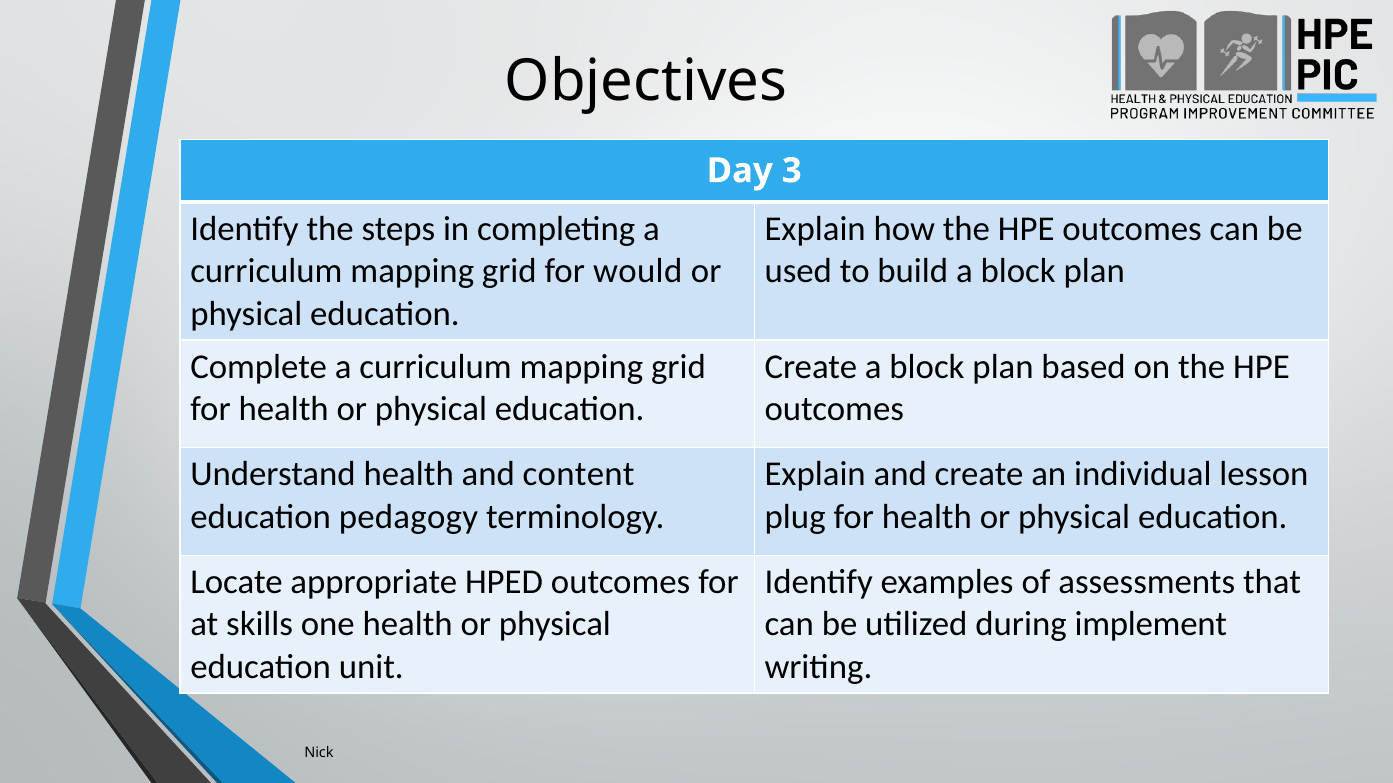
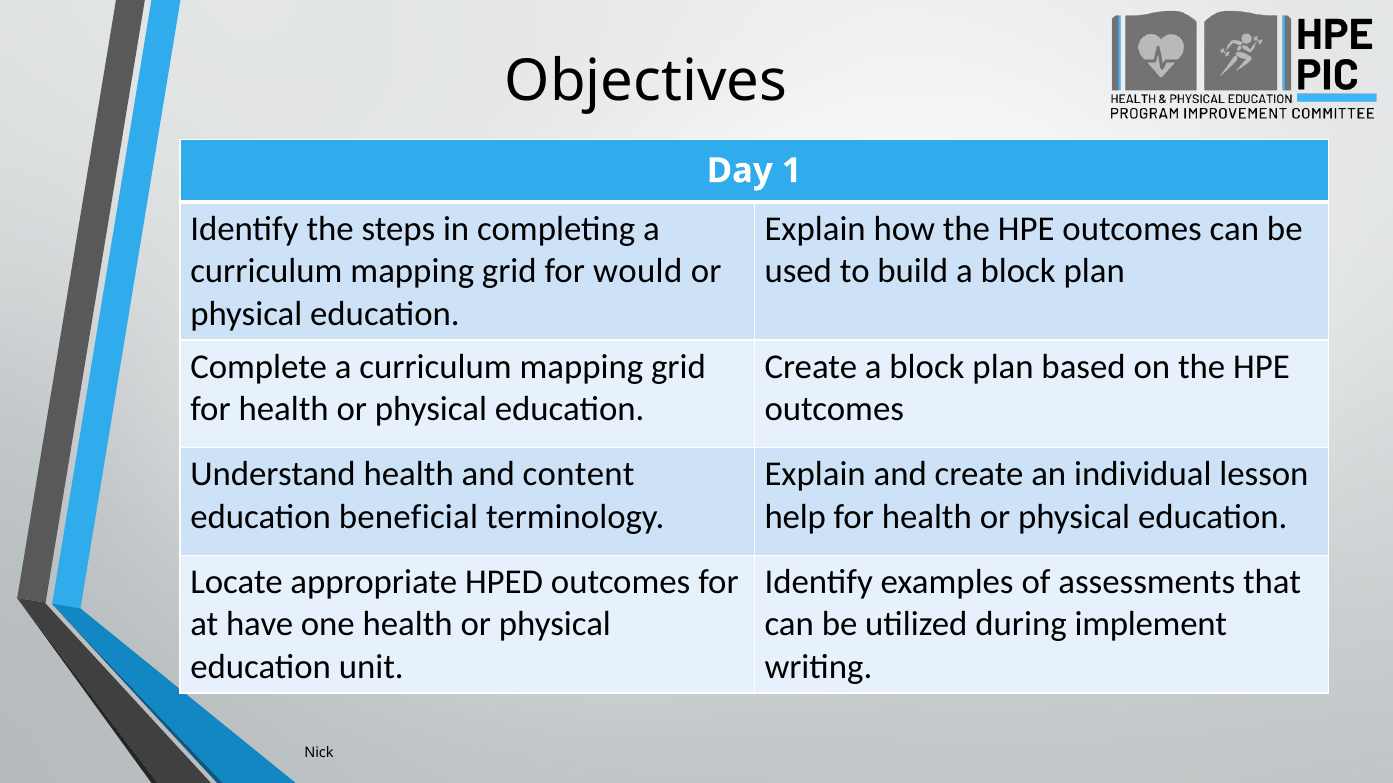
3: 3 -> 1 (792, 171)
pedagogy: pedagogy -> beneficial (408, 517)
plug: plug -> help (795, 517)
skills: skills -> have (260, 625)
